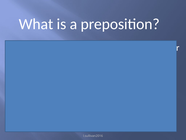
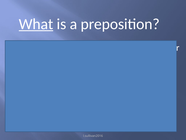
What underline: none -> present (36, 24)
